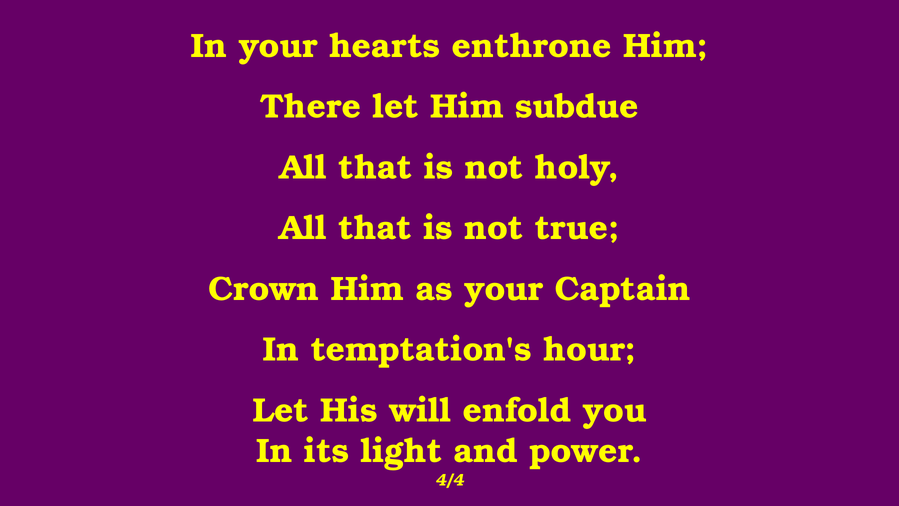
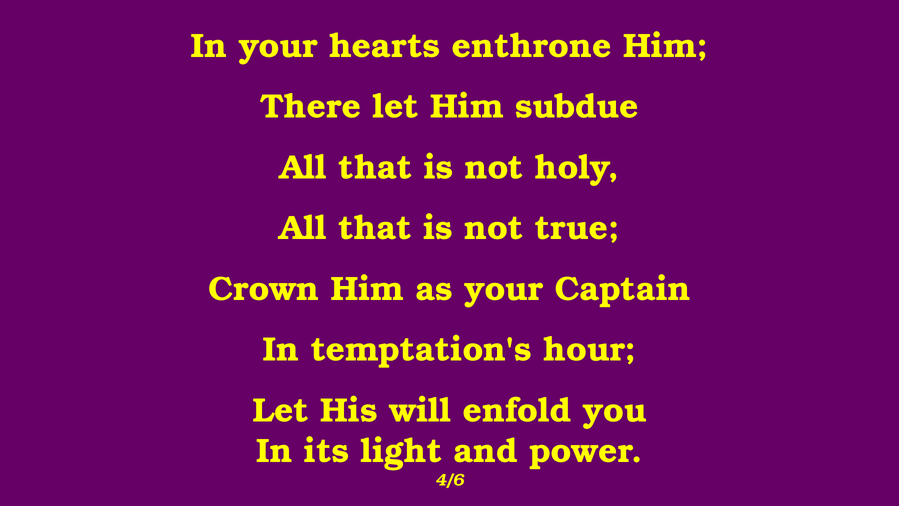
4/4: 4/4 -> 4/6 (450, 480)
